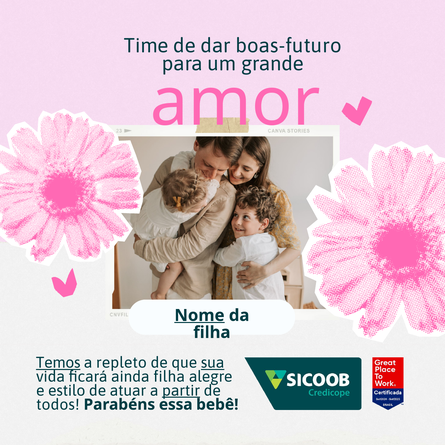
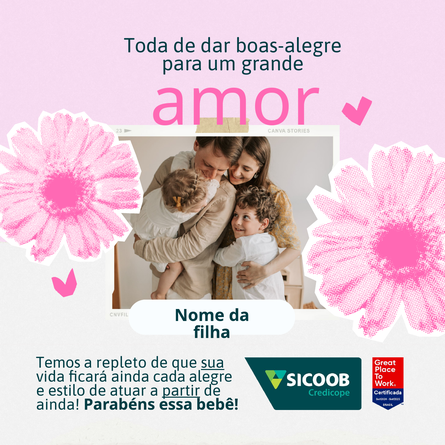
Time: Time -> Toda (146, 46)
boas-futuro: boas-futuro -> boas-alegre (289, 46)
Nome underline: present -> none (199, 315)
Temos underline: present -> none (58, 363)
ainda filha: filha -> cada (169, 377)
todos: todos -> ainda (58, 405)
